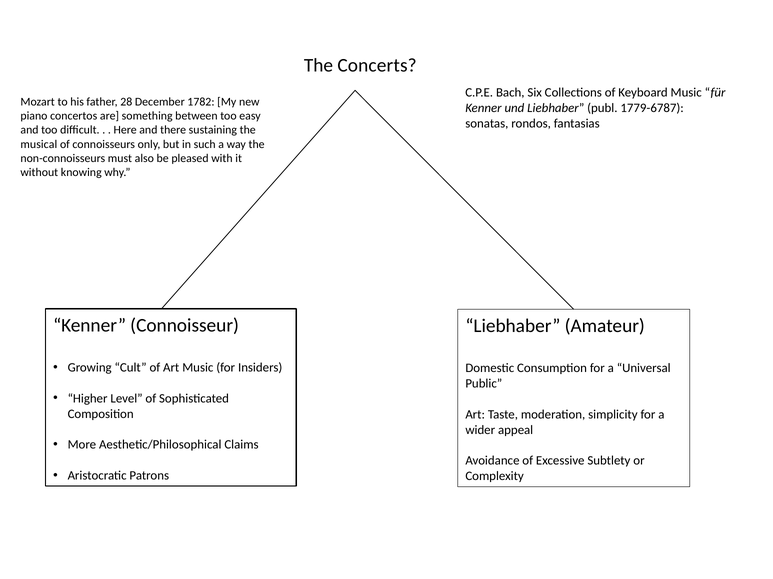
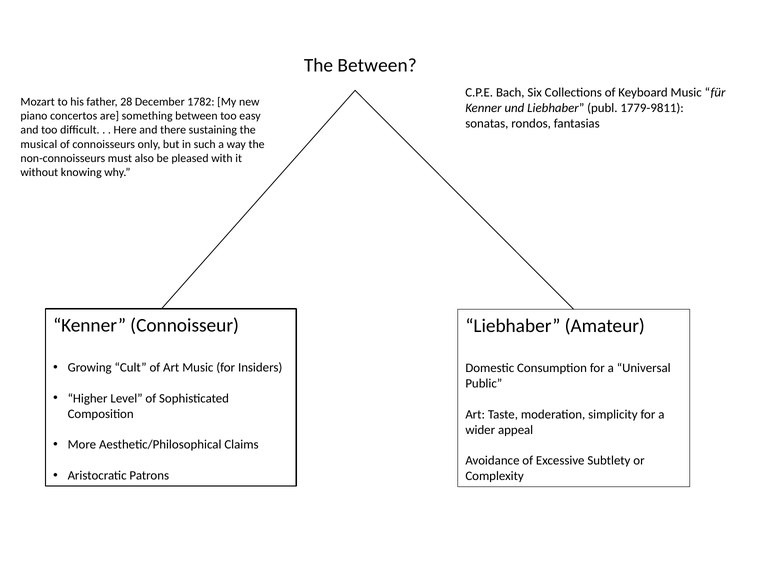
The Concerts: Concerts -> Between (377, 66)
1779-6787: 1779-6787 -> 1779-9811 (652, 108)
